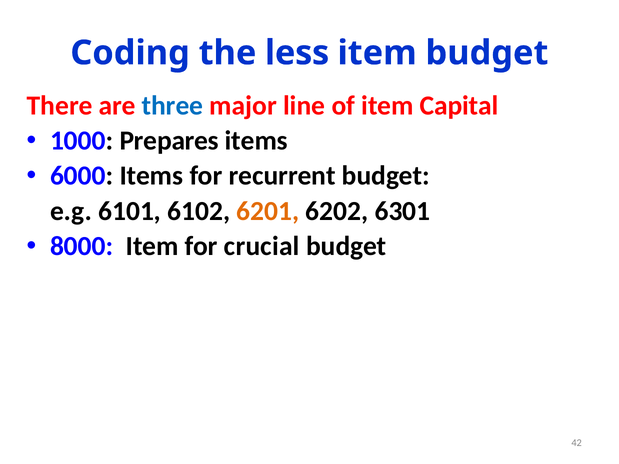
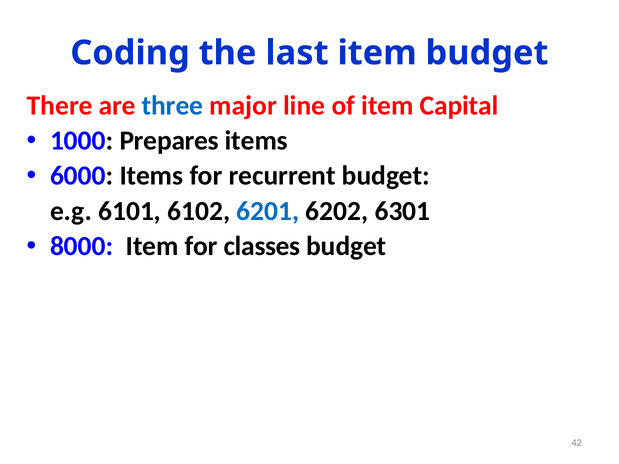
less: less -> last (297, 53)
6201 colour: orange -> blue (268, 211)
crucial: crucial -> classes (262, 246)
